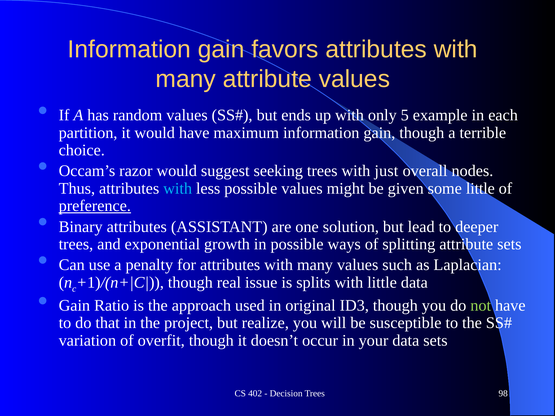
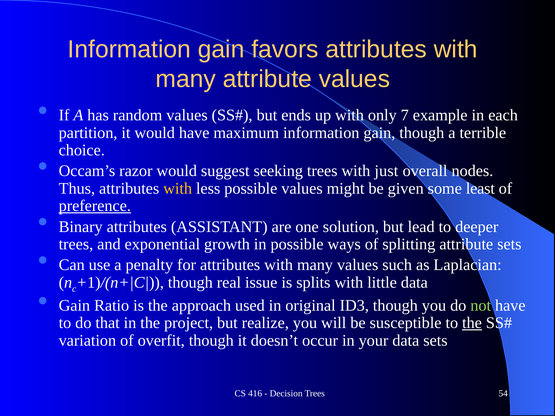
5: 5 -> 7 (405, 115)
with colour: light blue -> yellow (178, 189)
some little: little -> least (480, 189)
the underline: none -> present (472, 323)
402: 402 -> 416 (255, 394)
98: 98 -> 54 (503, 394)
